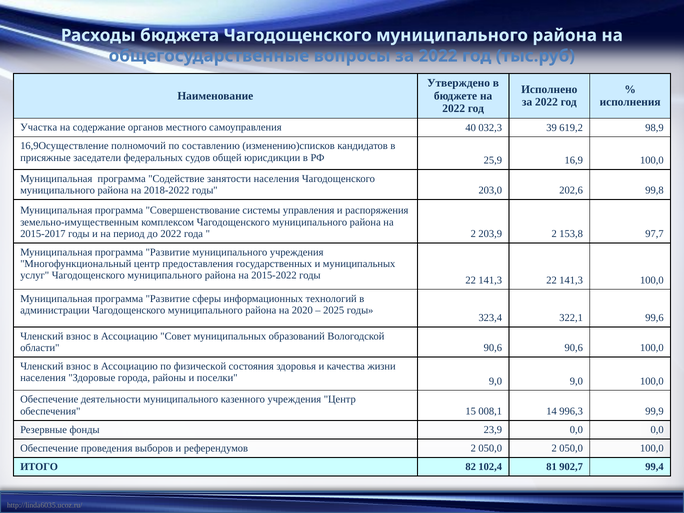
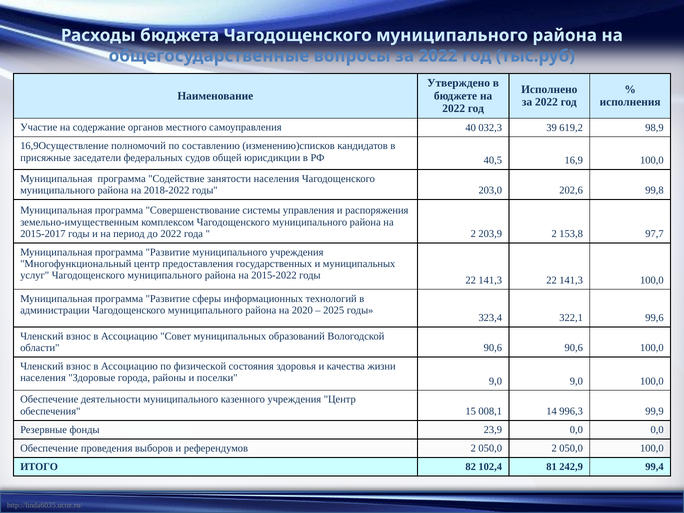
Участка: Участка -> Участие (39, 128)
25,9: 25,9 -> 40,5 (493, 160)
902,7: 902,7 -> 242,9 (571, 467)
